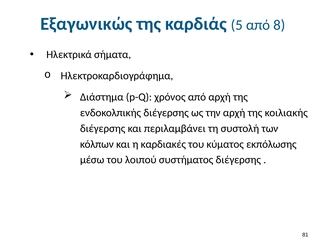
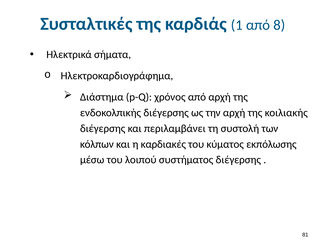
Εξαγωνικώς: Εξαγωνικώς -> Συσταλτικές (86, 24)
5: 5 -> 1 (237, 25)
